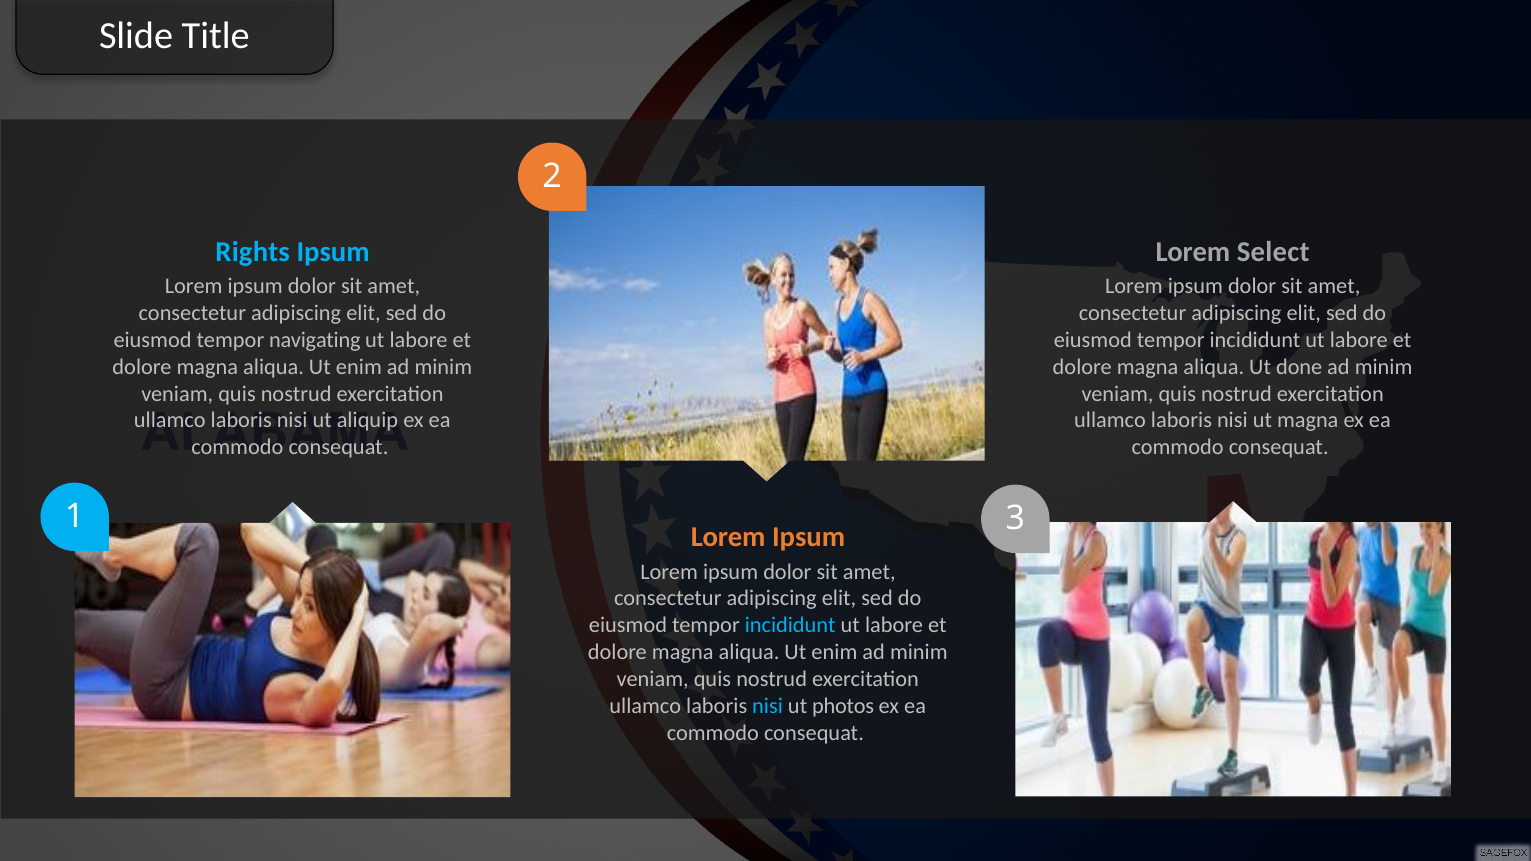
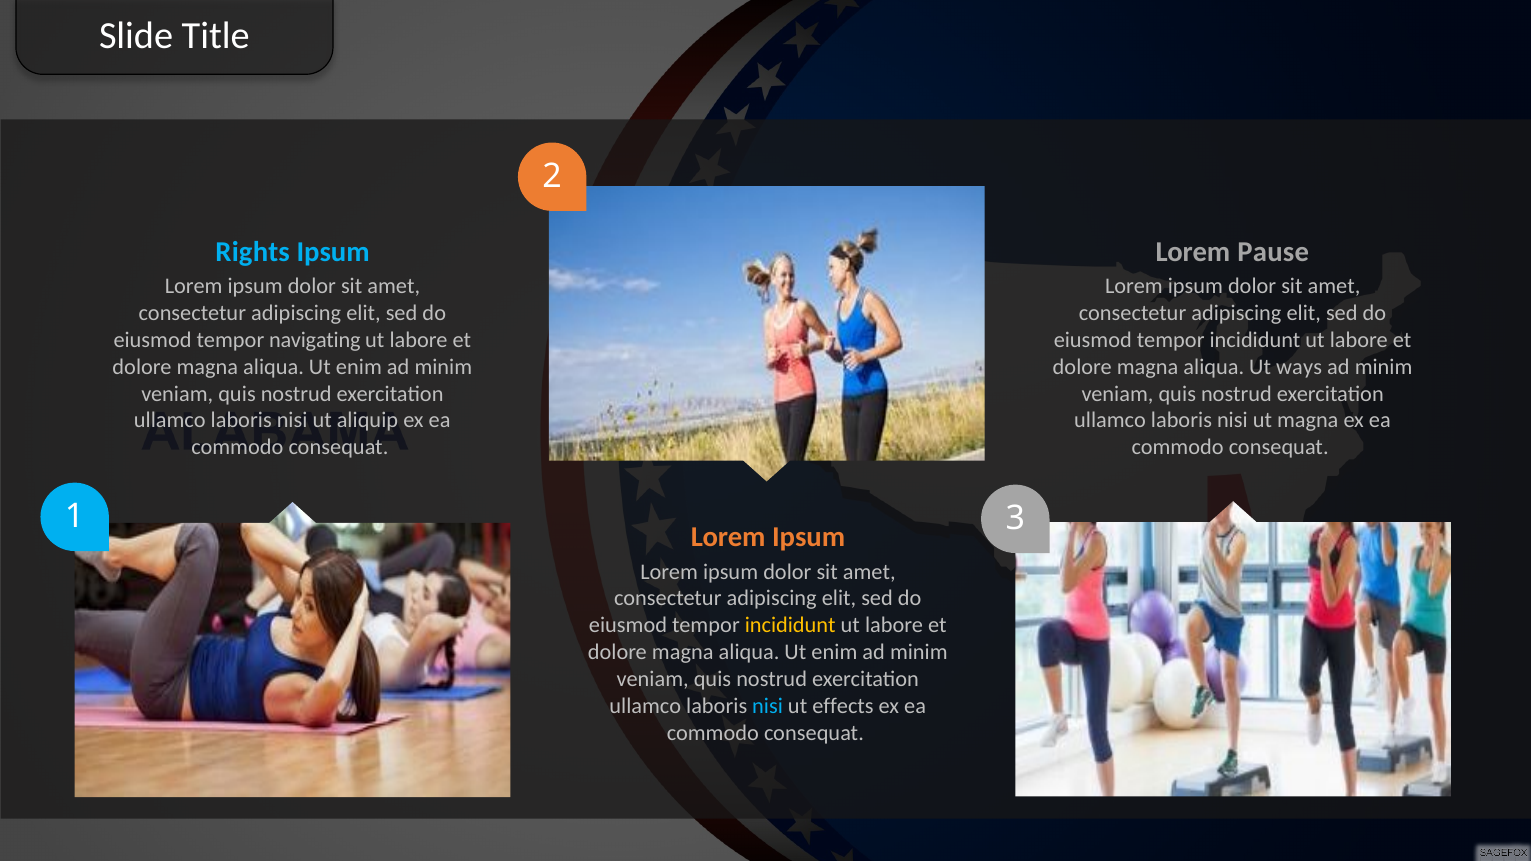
Select: Select -> Pause (1273, 252)
done: done -> ways (1299, 367)
incididunt colour: light blue -> yellow (790, 626)
photos: photos -> effects (843, 706)
